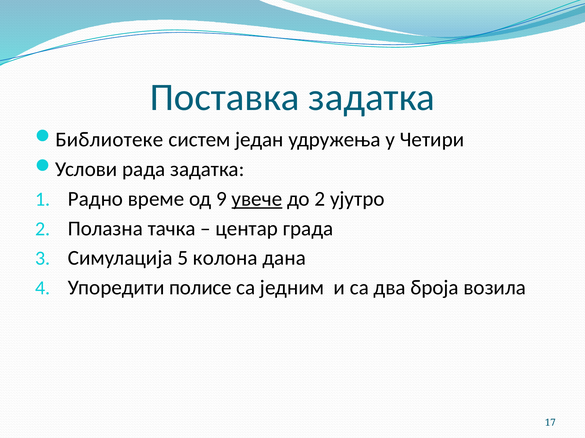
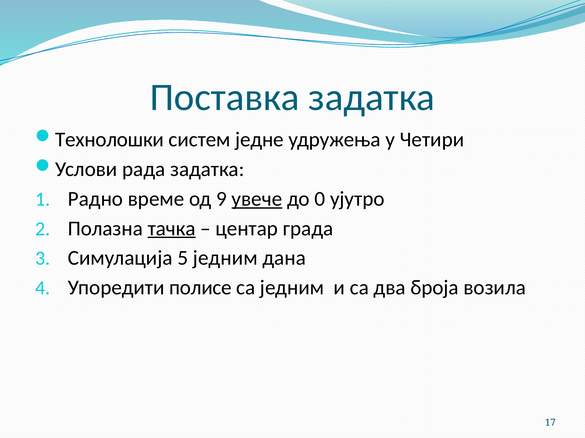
Библиотеке: Библиотеке -> Технолошки (110, 140)
један: један -> једне (259, 140)
до 2: 2 -> 0 (320, 199)
тачка underline: none -> present (172, 229)
5 колона: колона -> једним (225, 258)
